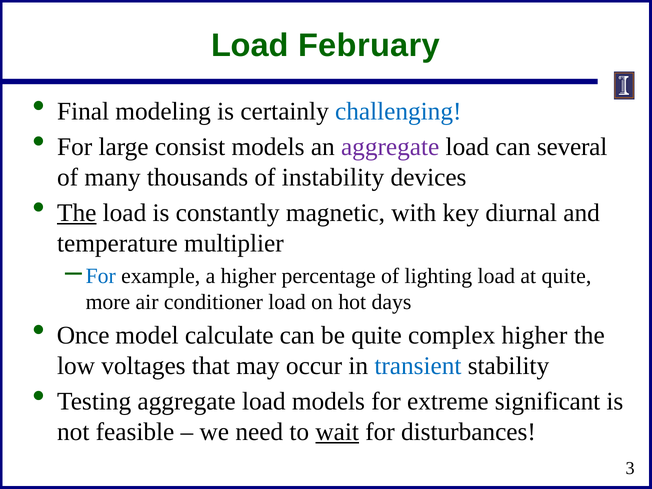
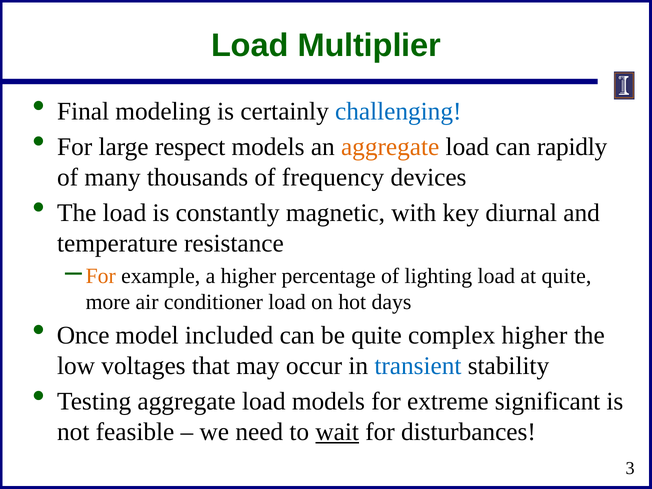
February: February -> Multiplier (369, 46)
consist: consist -> respect (190, 147)
aggregate colour: purple -> orange (390, 147)
several: several -> rapidly (572, 147)
instability: instability -> frequency (333, 178)
The underline: present -> none (77, 213)
multiplier: multiplier -> resistance (234, 243)
For colour: blue -> orange (101, 276)
calculate: calculate -> included (229, 336)
